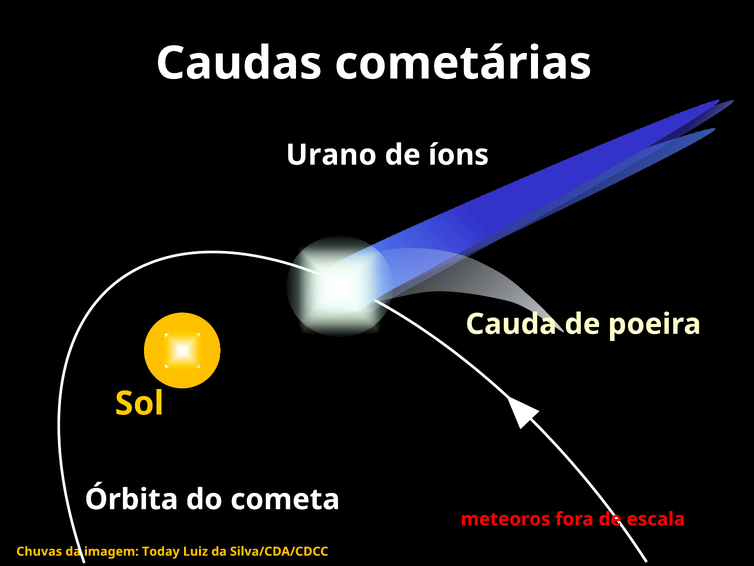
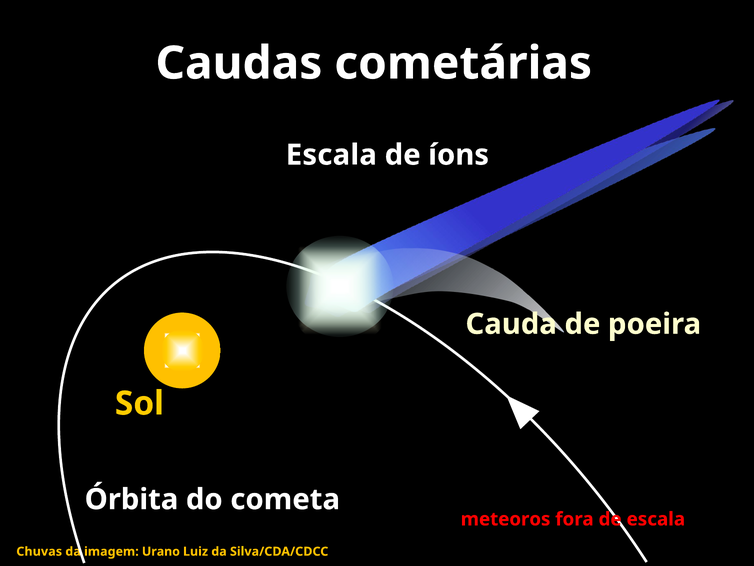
Urano: Urano -> Escala (331, 155)
Today: Today -> Urano (161, 551)
